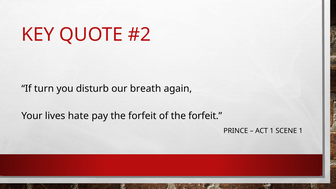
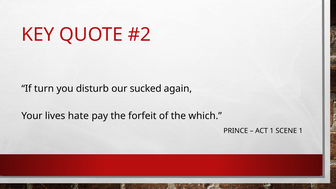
breath: breath -> sucked (146, 89)
of the forfeit: forfeit -> which (205, 116)
